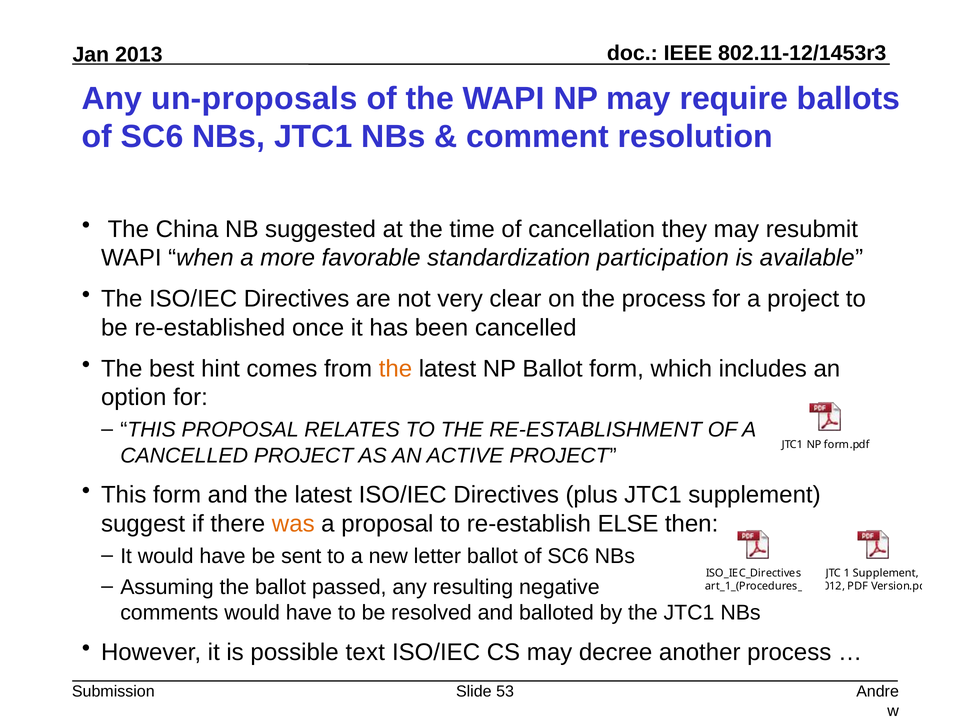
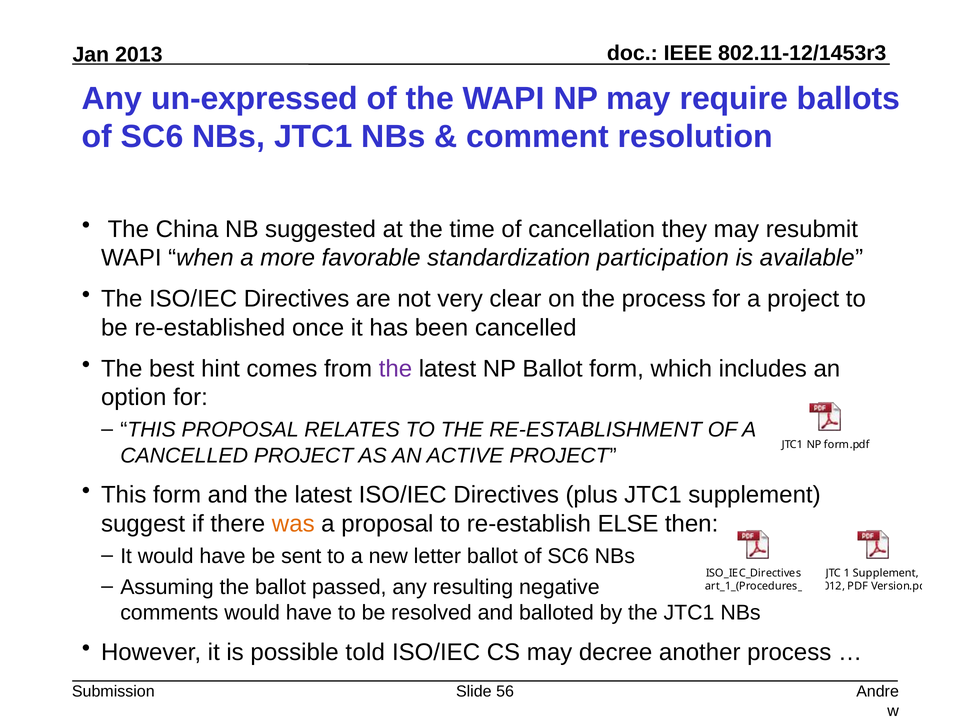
un-proposals: un-proposals -> un-expressed (255, 98)
the colour: orange -> purple (395, 369)
text: text -> told (365, 653)
53: 53 -> 56 (505, 692)
